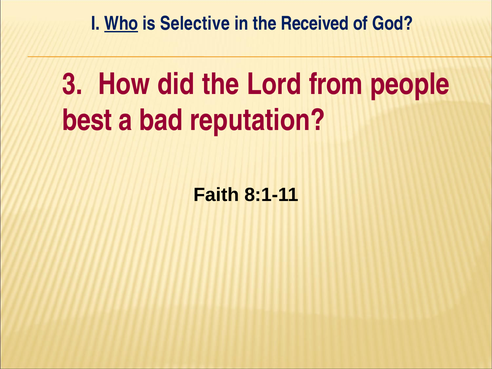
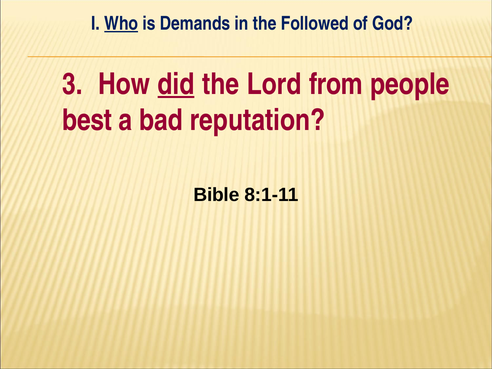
Selective: Selective -> Demands (195, 23)
Received: Received -> Followed (315, 23)
did underline: none -> present (176, 84)
Faith: Faith -> Bible (216, 195)
